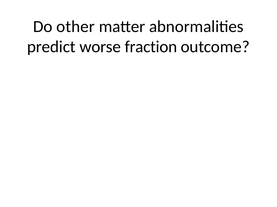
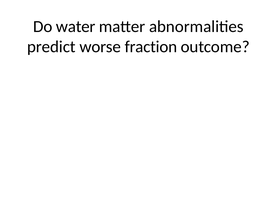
other: other -> water (76, 27)
